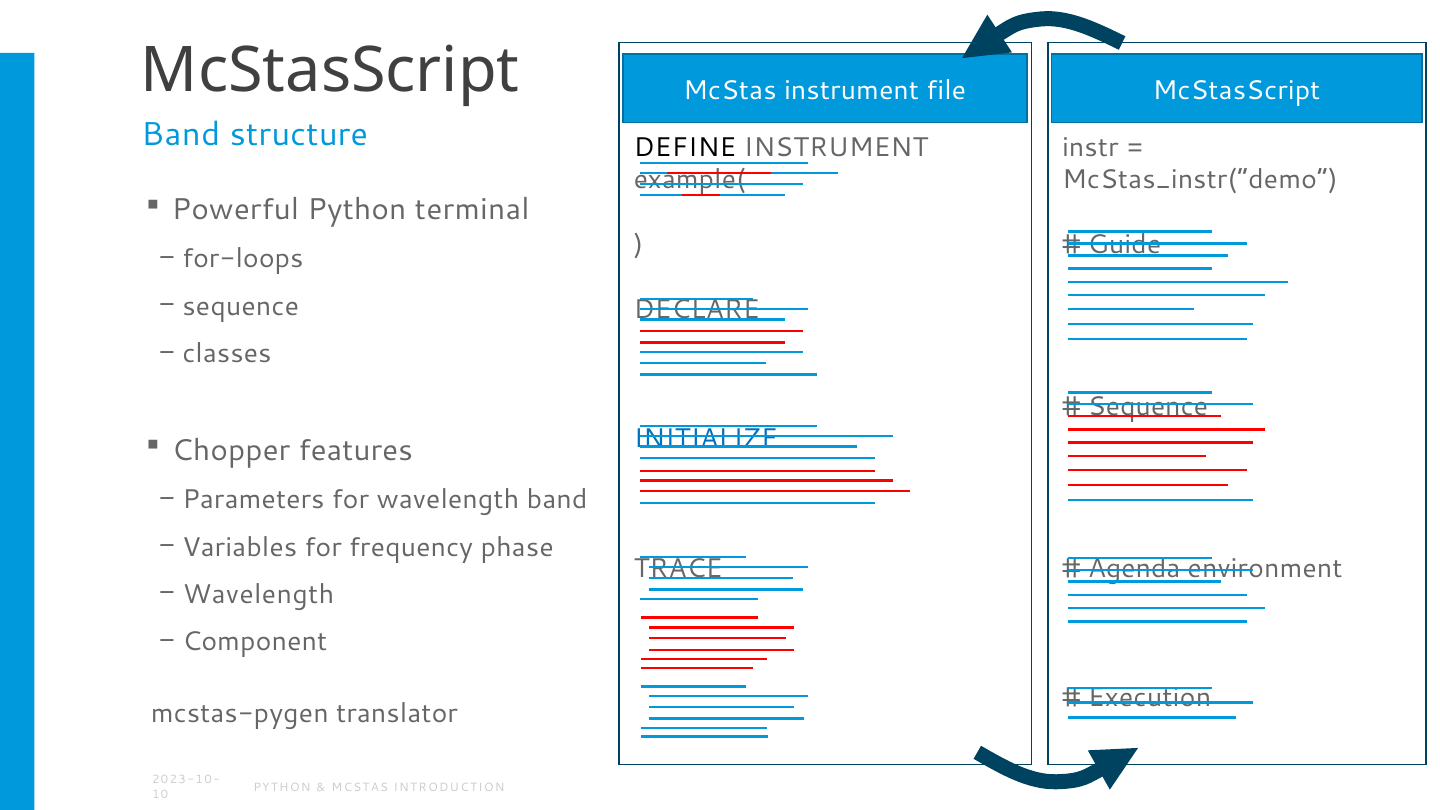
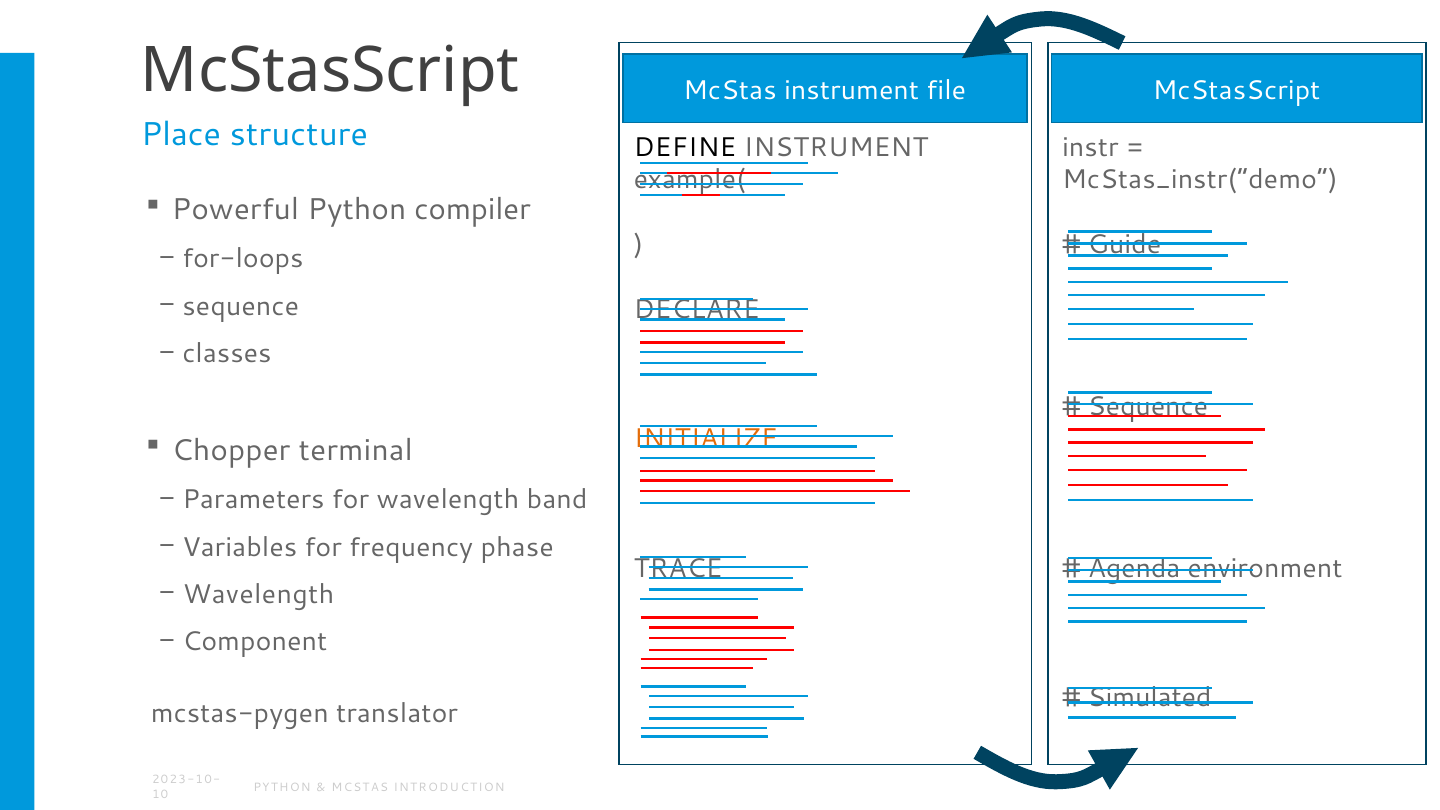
Band: Band -> Place (181, 134)
terminal: terminal -> compiler (472, 210)
INITIALIZE colour: blue -> orange (706, 439)
features: features -> terminal (356, 451)
Execution: Execution -> Simulated (1150, 698)
